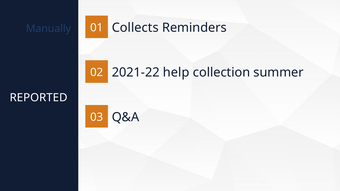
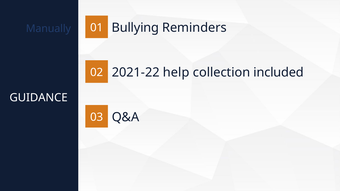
Collects: Collects -> Bullying (135, 28)
summer: summer -> included (279, 73)
REPORTED: REPORTED -> GUIDANCE (39, 98)
